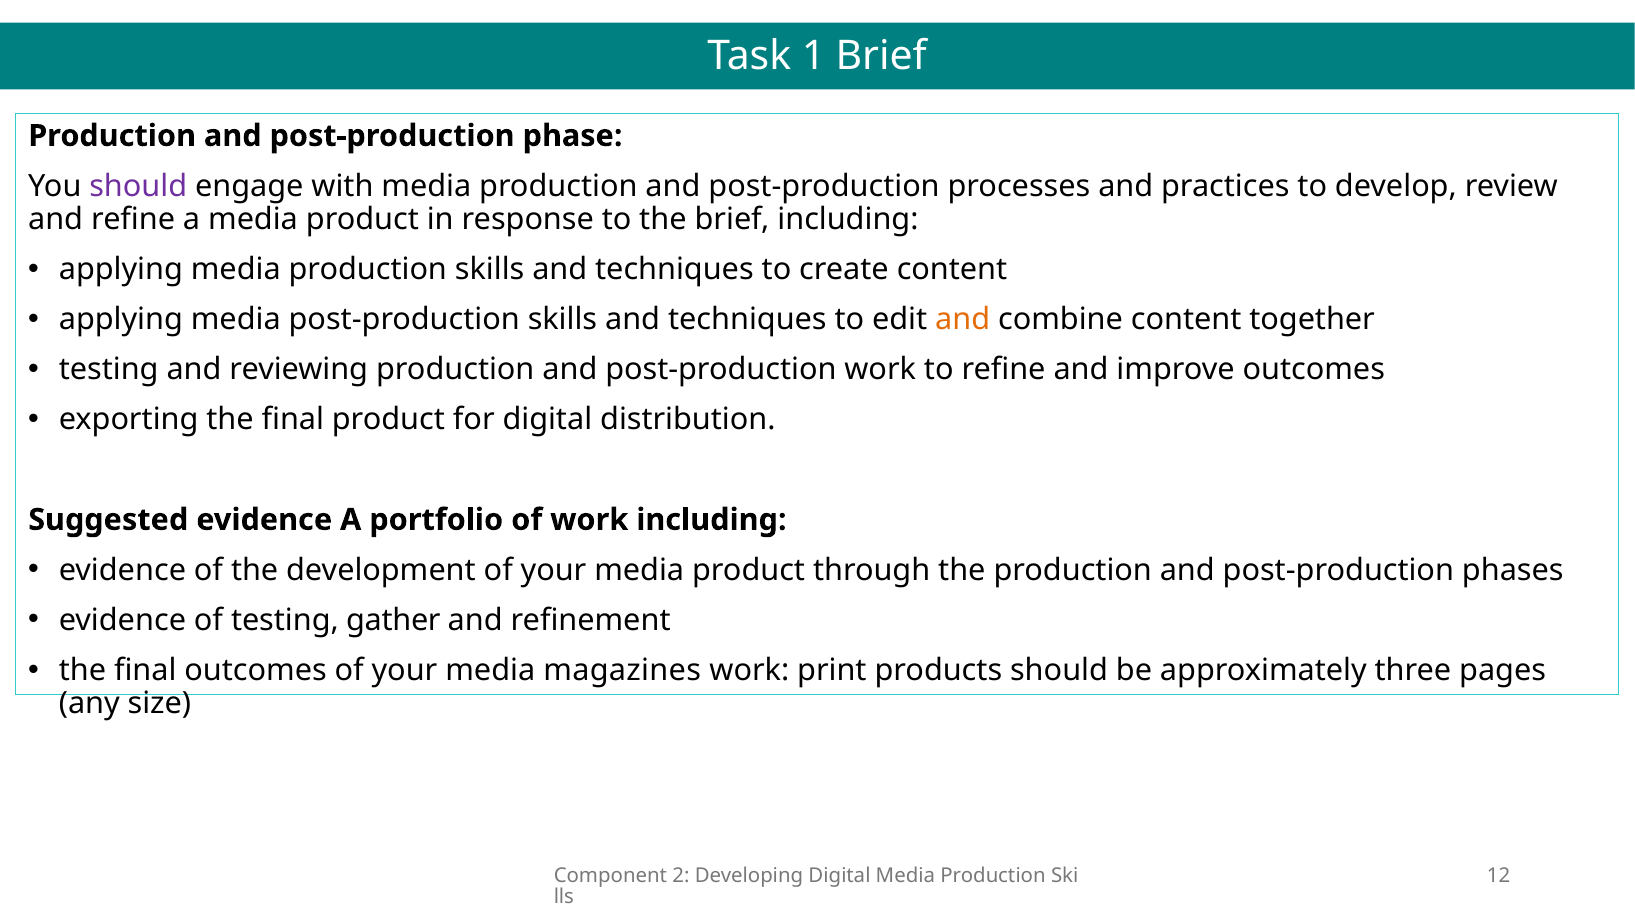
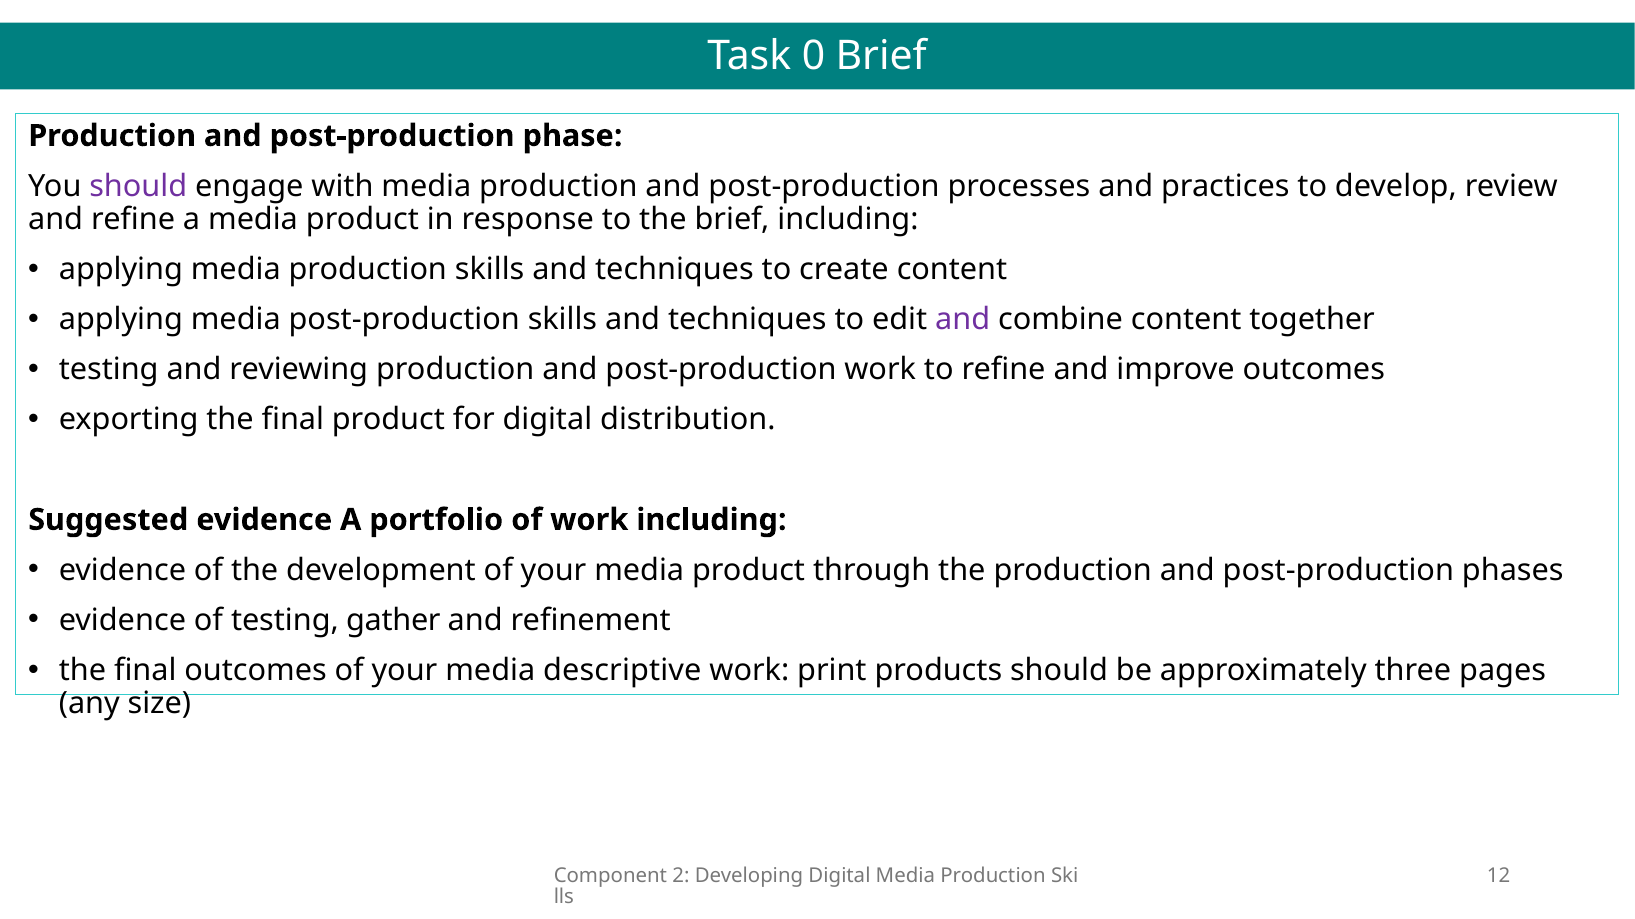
1: 1 -> 0 (813, 56)
and colour: orange -> purple (963, 320)
magazines: magazines -> descriptive (622, 671)
